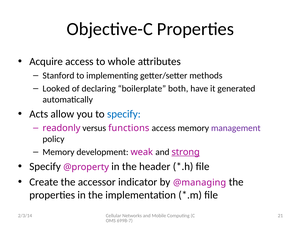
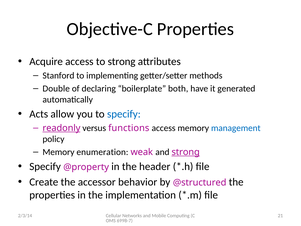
to whole: whole -> strong (122, 61)
Looked: Looked -> Double (56, 88)
readonly underline: none -> present (61, 128)
management colour: purple -> blue (236, 128)
development: development -> enumeration (102, 152)
indicator: indicator -> behavior (138, 182)
@managing: @managing -> @structured (200, 182)
